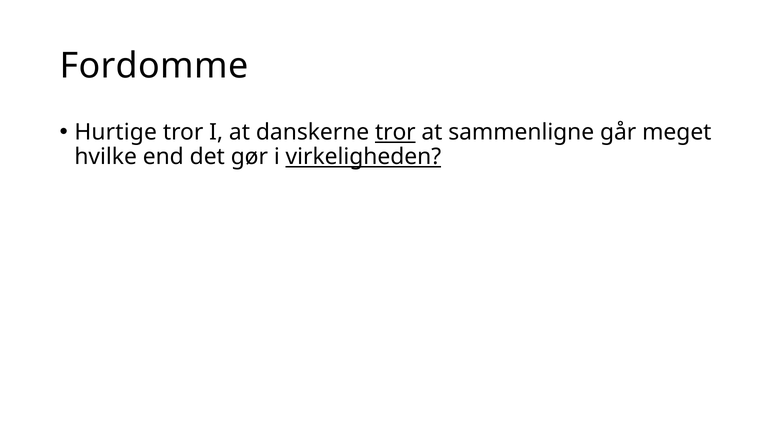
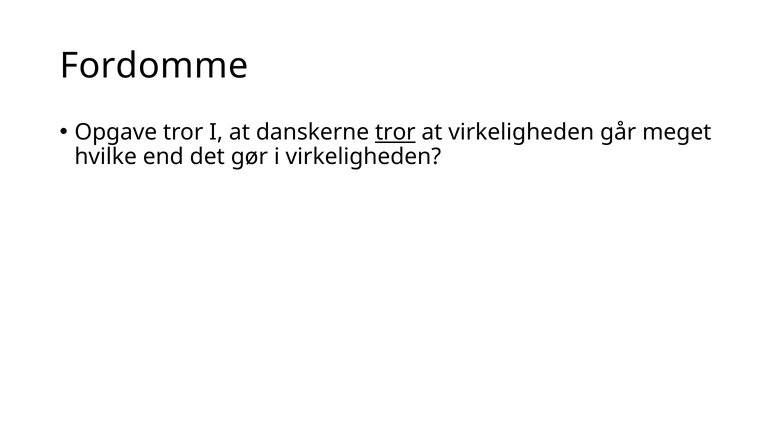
Hurtige: Hurtige -> Opgave (116, 132)
at sammenligne: sammenligne -> virkeligheden (521, 132)
virkeligheden underline: present -> none (363, 157)
